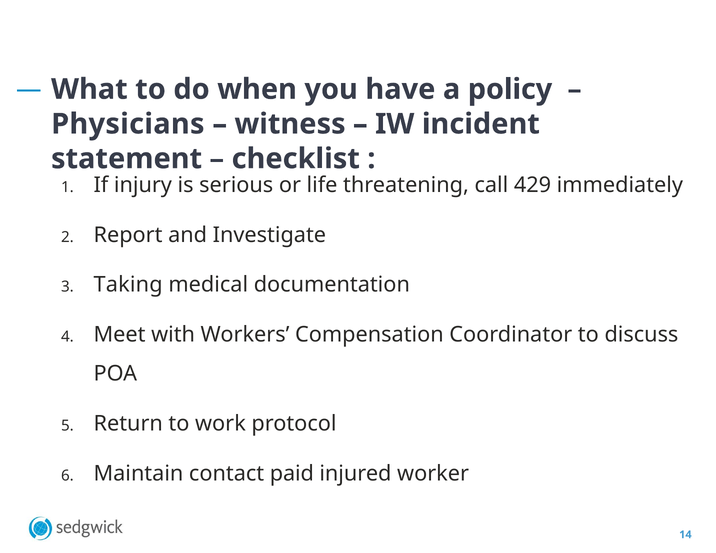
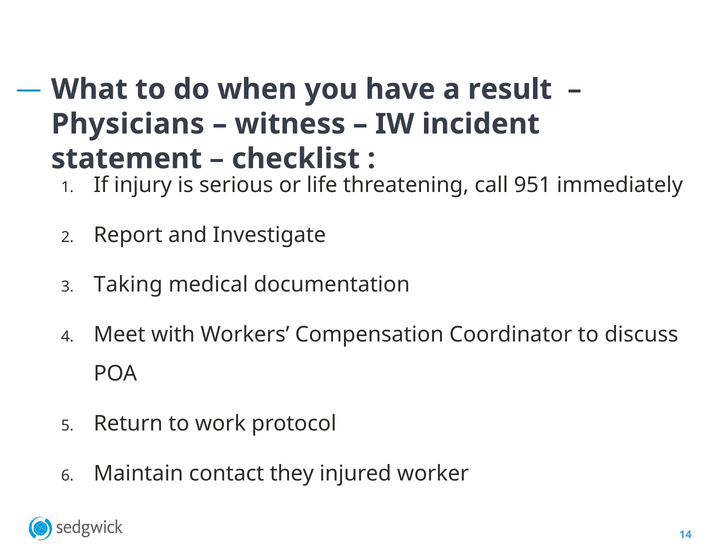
policy: policy -> result (510, 89)
429: 429 -> 951 (533, 185)
paid: paid -> they (292, 474)
